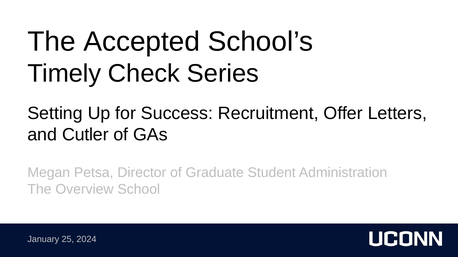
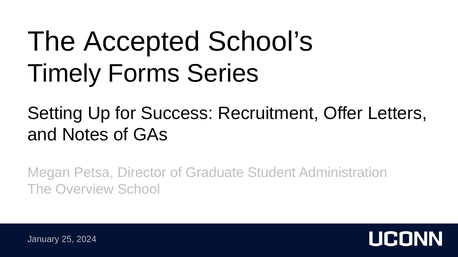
Check: Check -> Forms (144, 74)
Cutler: Cutler -> Notes (85, 135)
